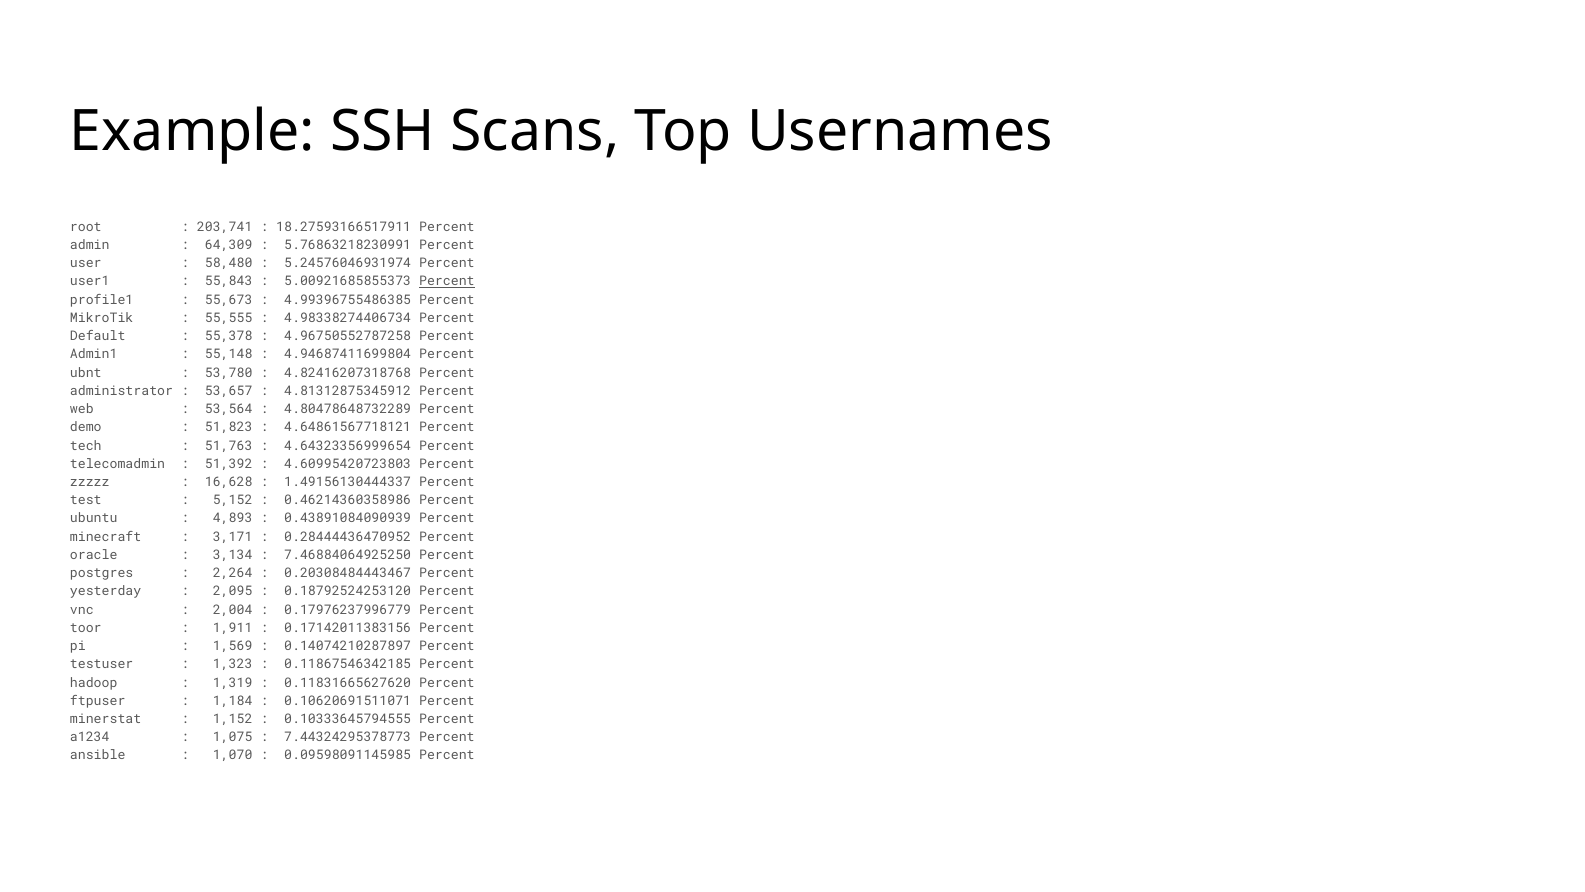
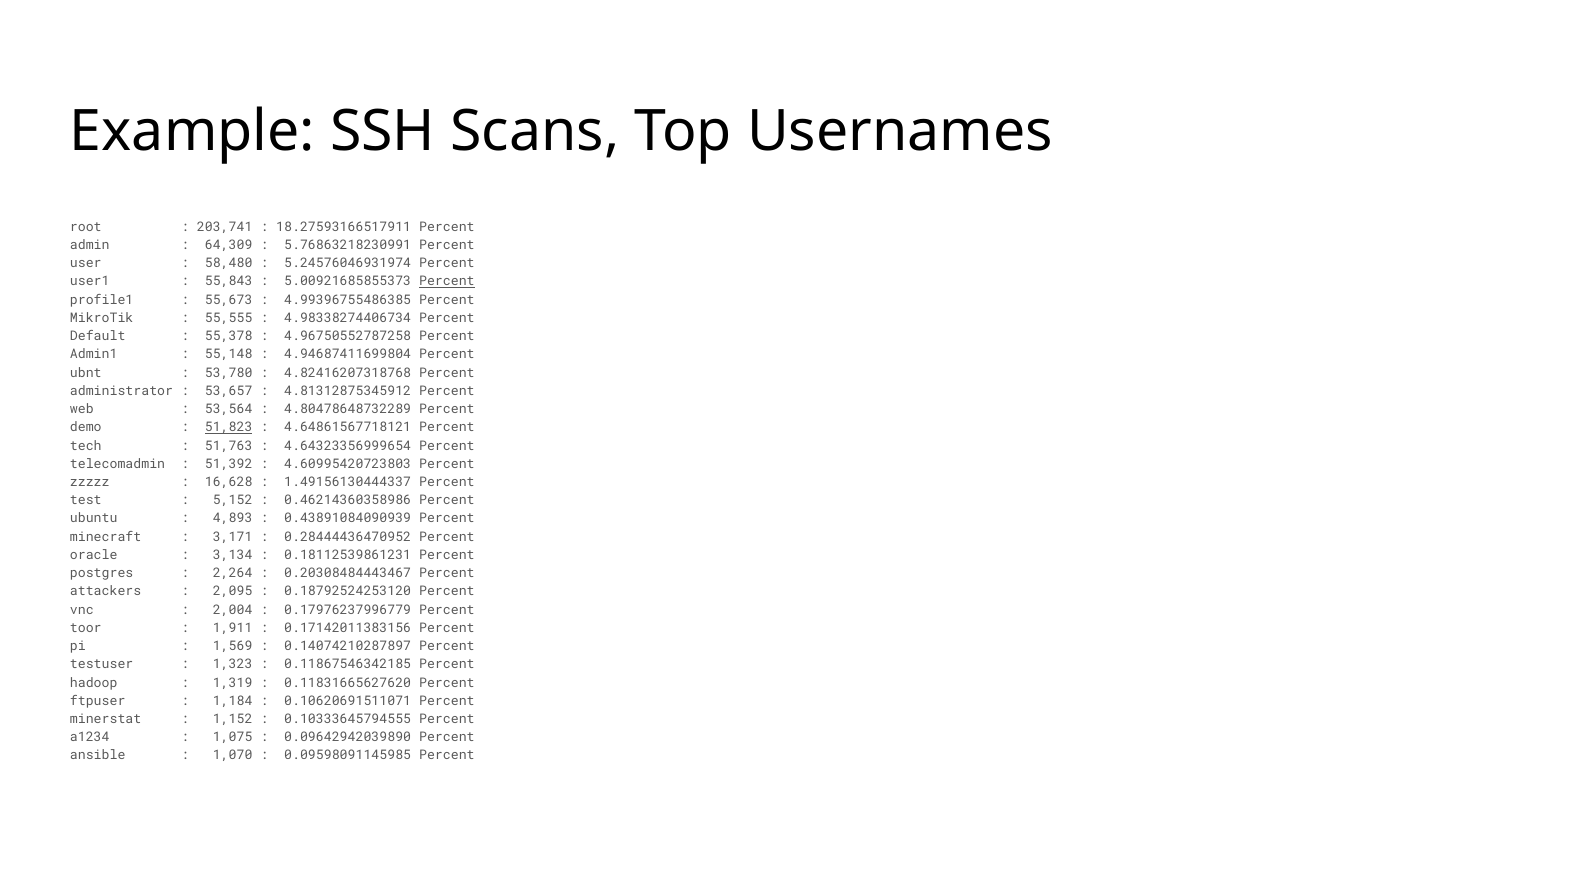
51,823 underline: none -> present (229, 427)
7.46884064925250: 7.46884064925250 -> 0.18112539861231 (348, 555)
yesterday: yesterday -> attackers (106, 591)
7.44324295378773: 7.44324295378773 -> 0.09642942039890 (348, 737)
